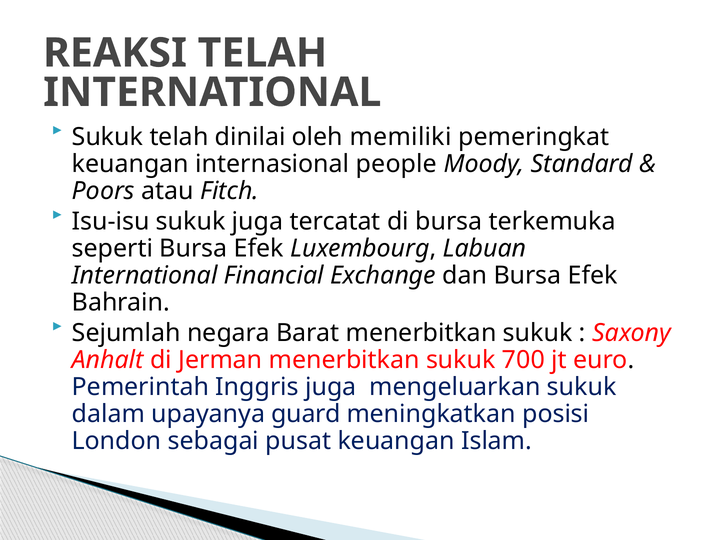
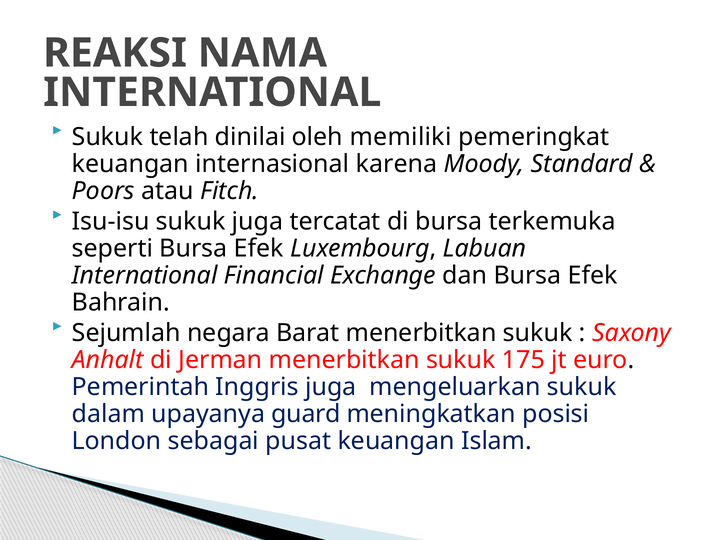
REAKSI TELAH: TELAH -> NAMA (262, 53)
people: people -> karena (396, 164)
700: 700 -> 175 (523, 360)
